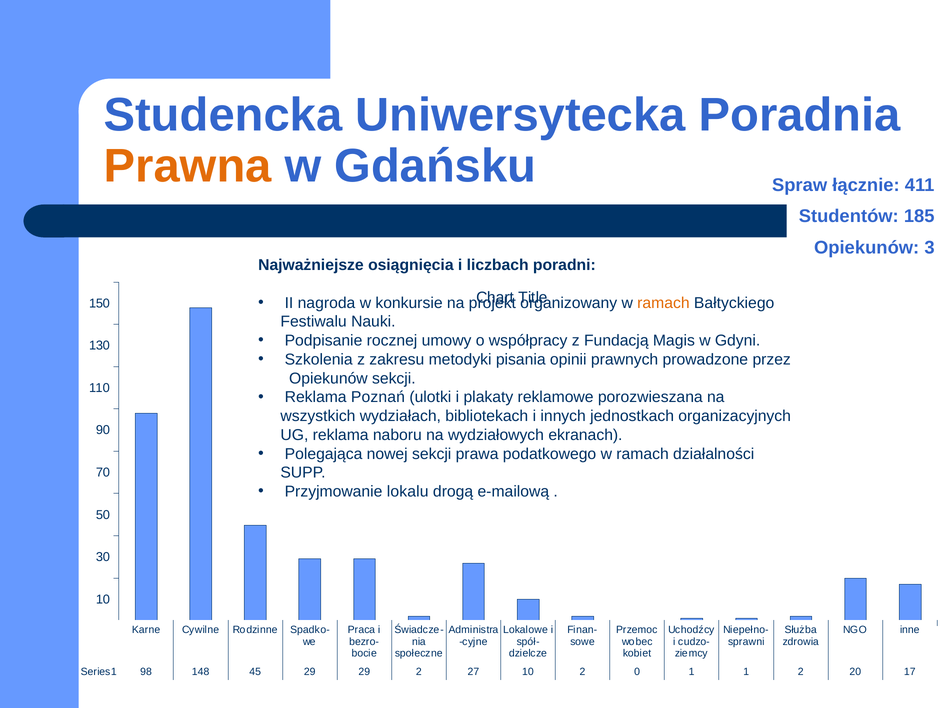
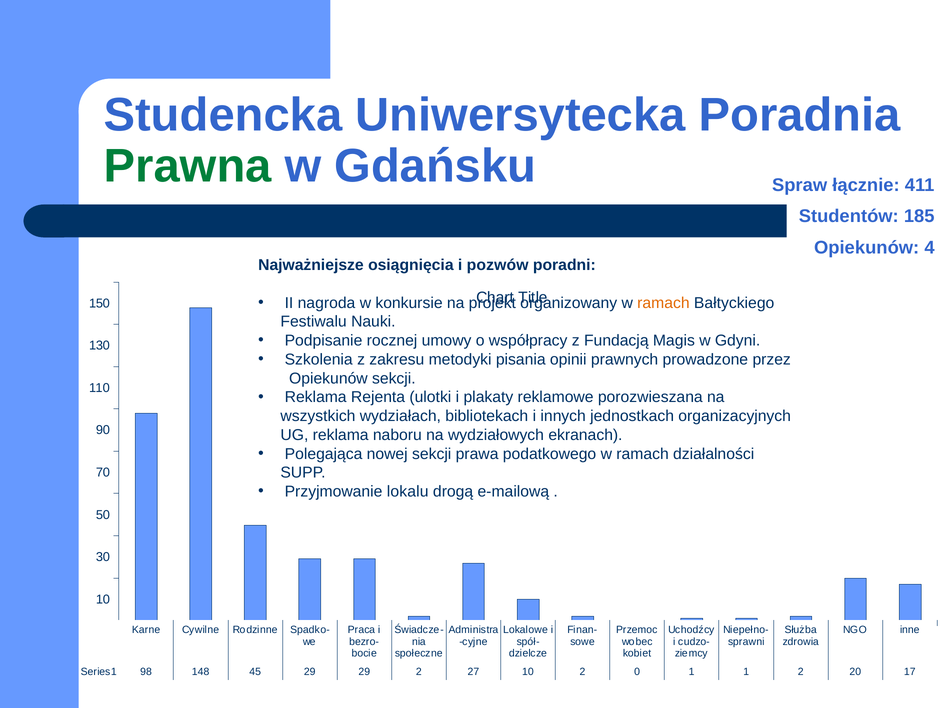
Prawna colour: orange -> green (188, 166)
3: 3 -> 4 (930, 248)
liczbach: liczbach -> pozwów (498, 265)
Poznań: Poznań -> Rejenta (378, 397)
